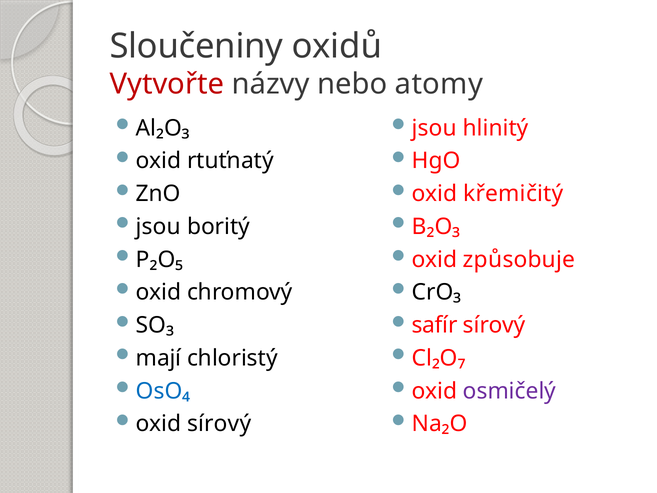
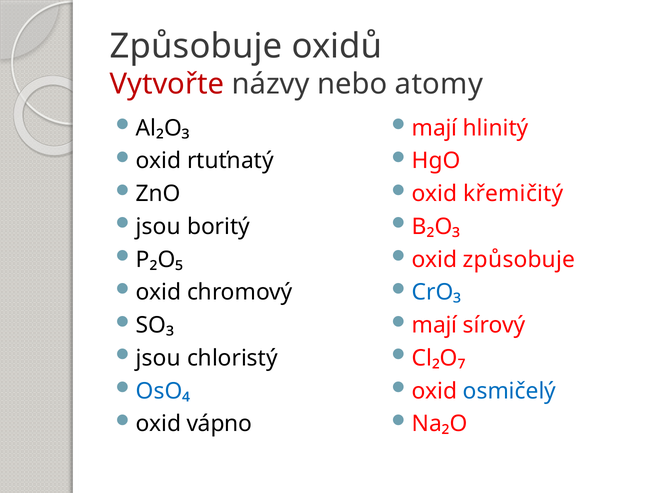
Sloučeniny: Sloučeniny -> Způsobuje (196, 46)
jsou: jsou -> mají (435, 128)
CrO₃ colour: black -> blue (437, 292)
safír: safír -> mají (435, 325)
mají: mají -> jsou (158, 358)
osmičelý colour: purple -> blue (510, 391)
oxid sírový: sírový -> vápno (219, 424)
